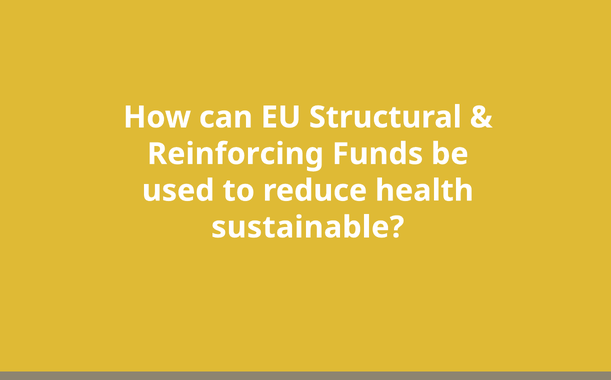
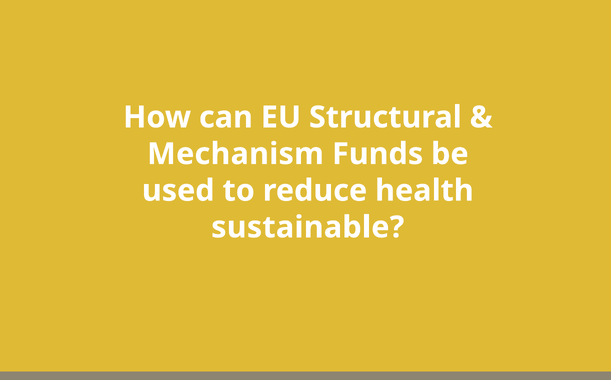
Reinforcing: Reinforcing -> Mechanism (235, 154)
